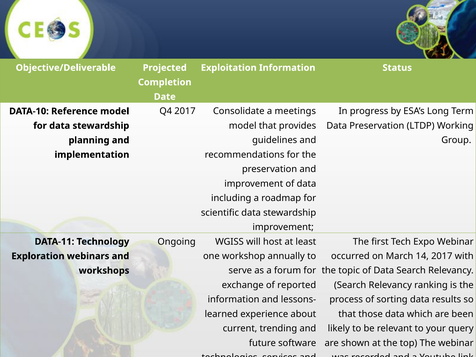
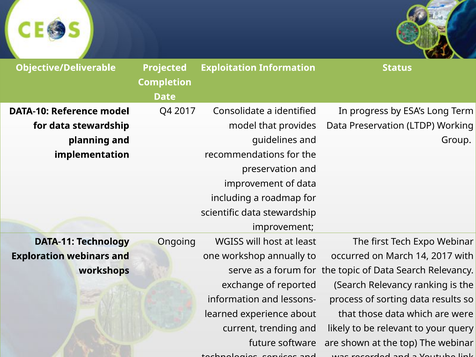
meetings: meetings -> identified (295, 111)
been: been -> were (463, 314)
